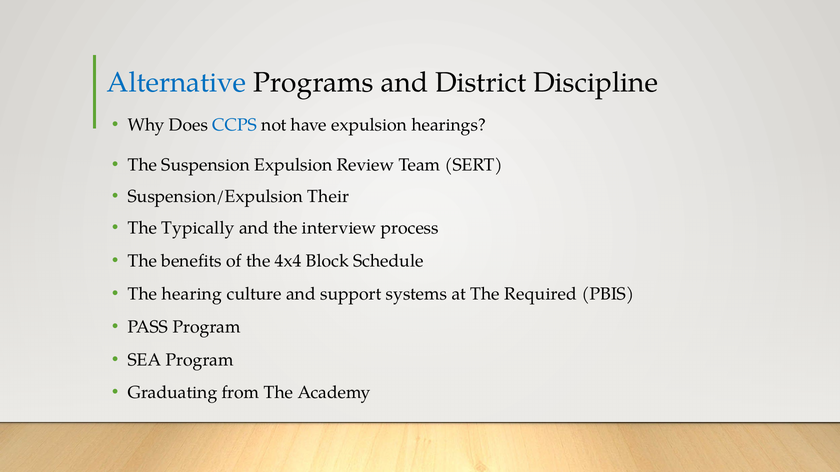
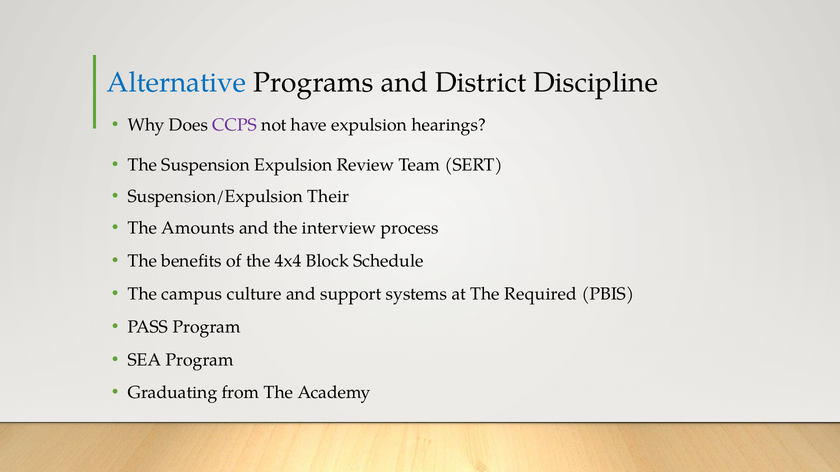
CCPS colour: blue -> purple (235, 125)
Typically: Typically -> Amounts (198, 228)
hearing: hearing -> campus (192, 294)
